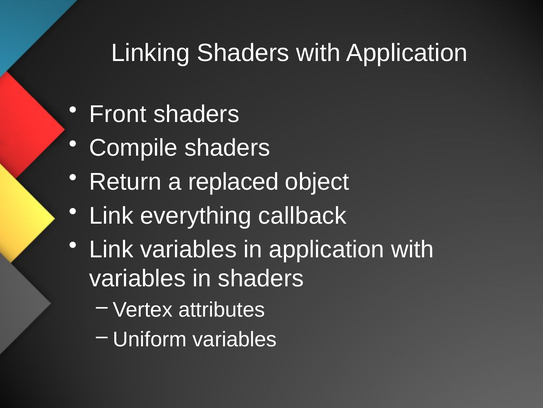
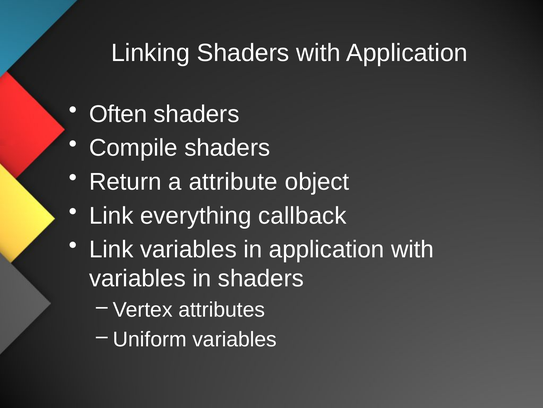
Front: Front -> Often (118, 114)
replaced: replaced -> attribute (233, 182)
